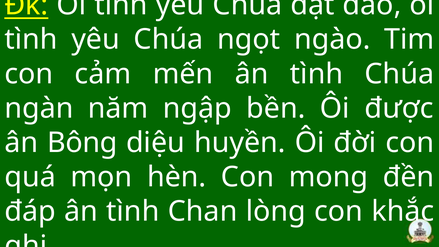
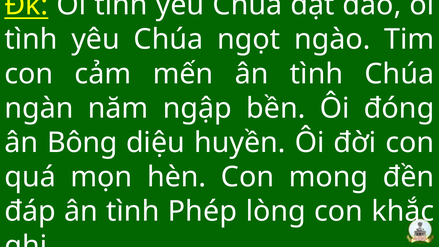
được: được -> đóng (399, 108)
Chan: Chan -> Phép (202, 211)
